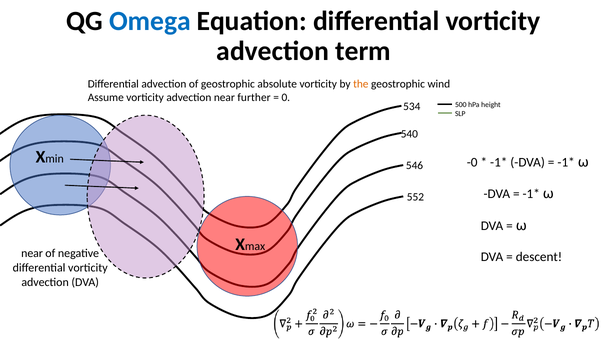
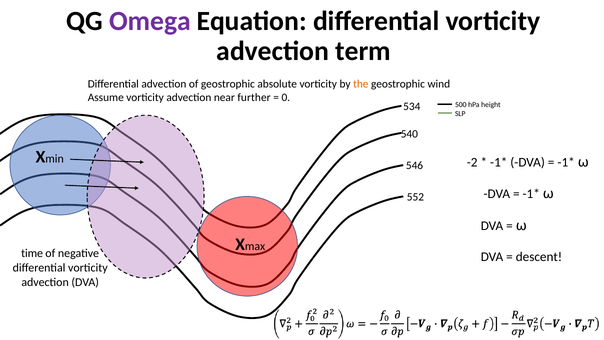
Omega colour: blue -> purple (150, 21)
-0: -0 -> -2 (472, 162)
near: near -> time (32, 253)
